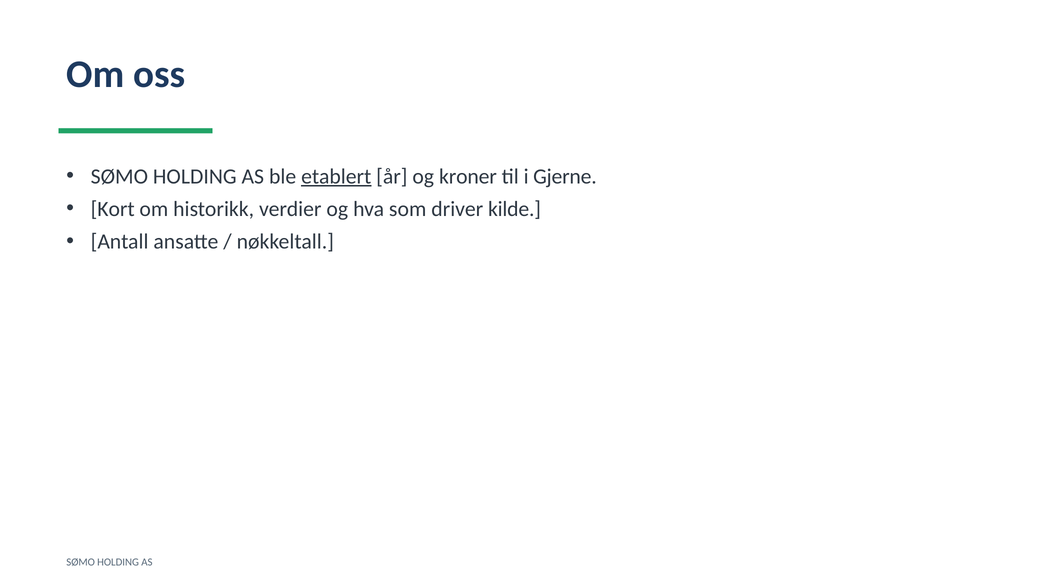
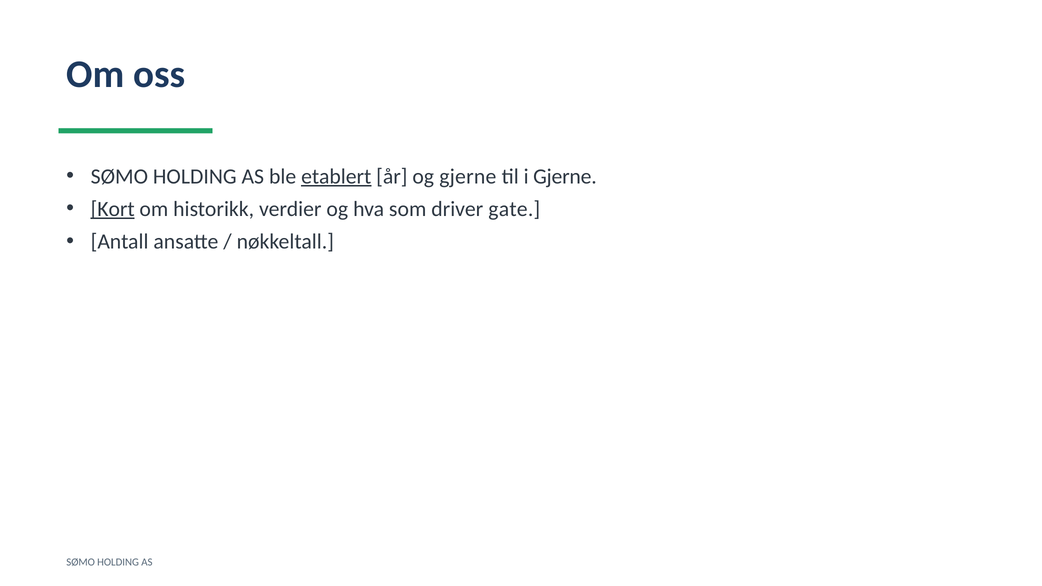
og kroner: kroner -> gjerne (468, 176)
Kort underline: none -> present (113, 209)
kilde: kilde -> gate (514, 209)
